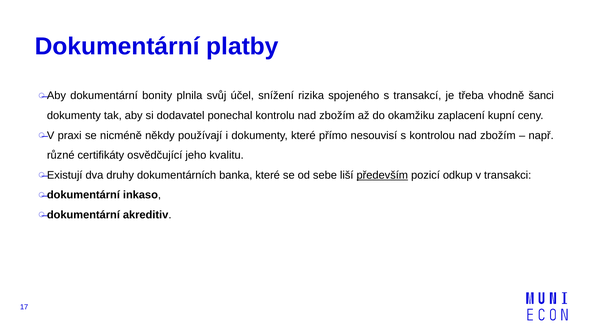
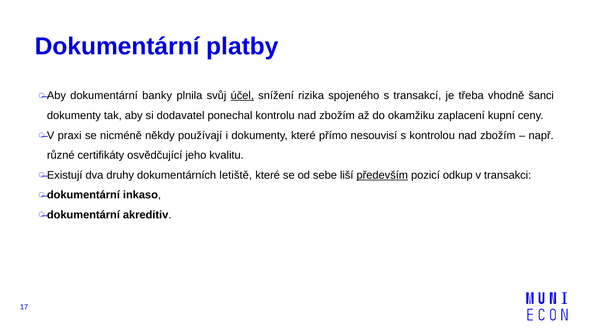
bonity: bonity -> banky (157, 96)
účel underline: none -> present (242, 96)
banka: banka -> letiště (236, 175)
